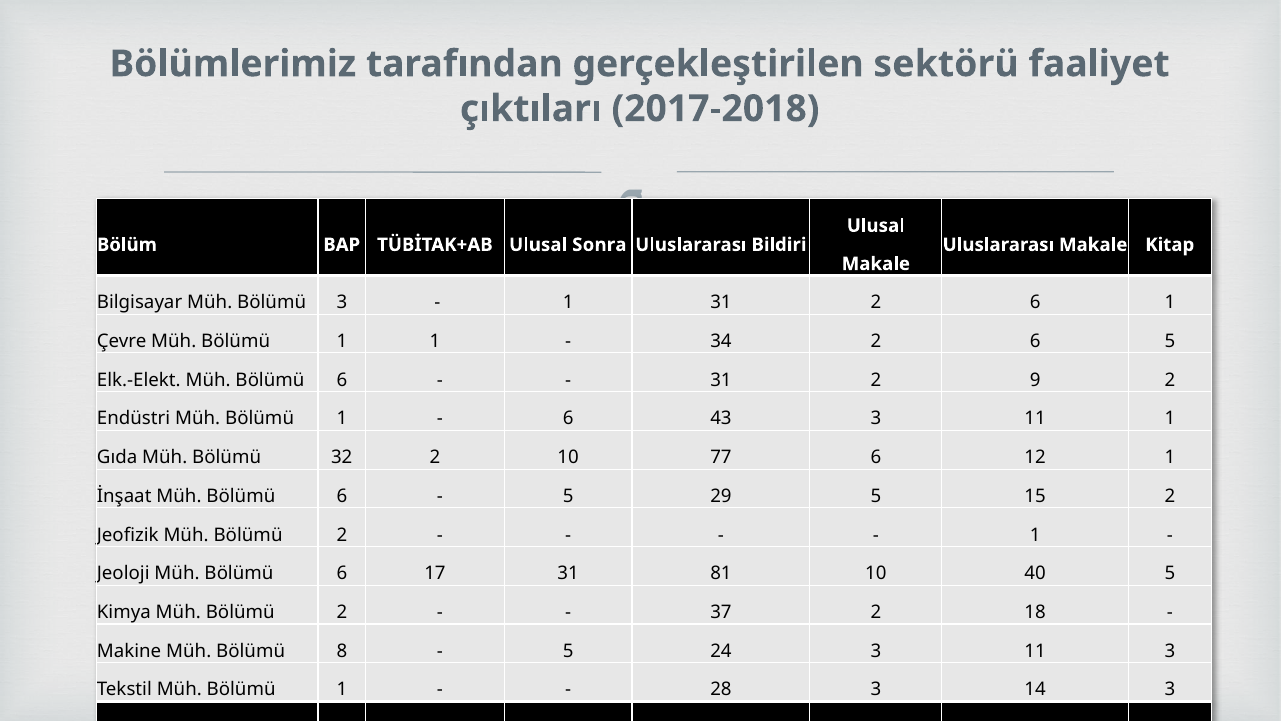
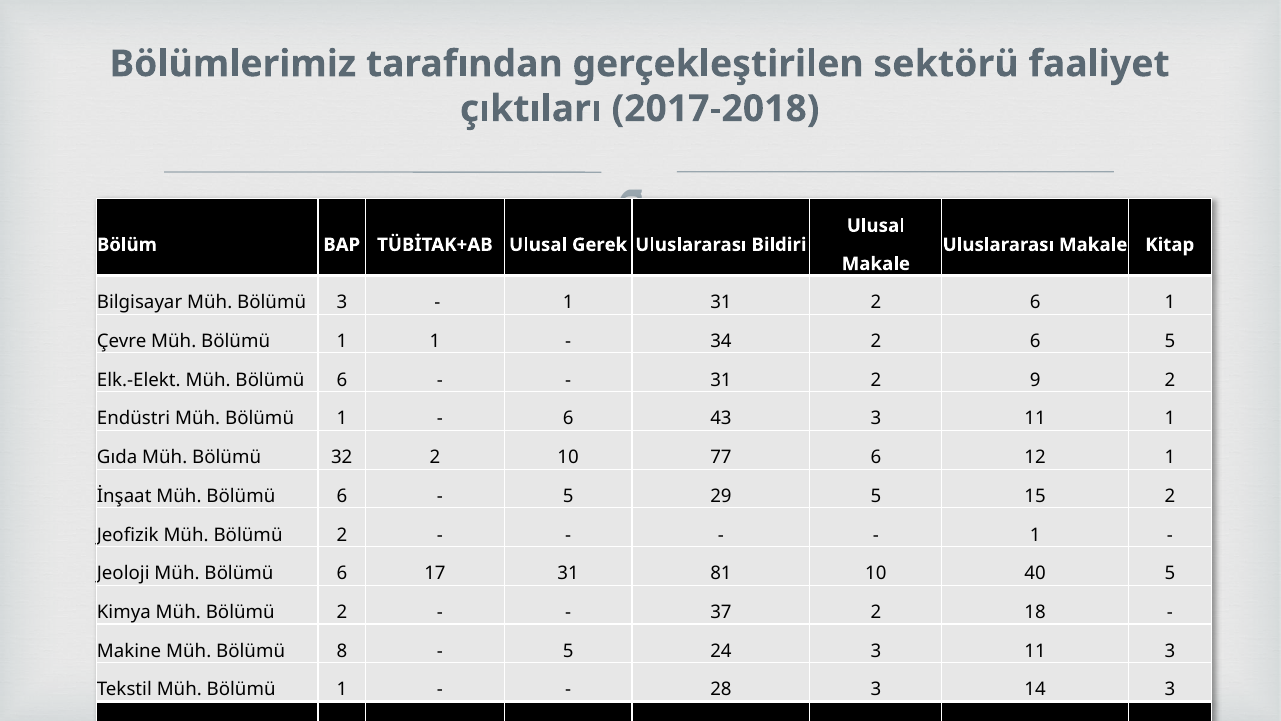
Sonra: Sonra -> Gerek (600, 245)
